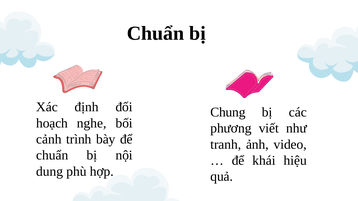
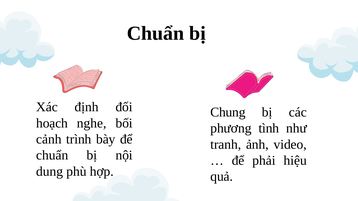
viết: viết -> tình (269, 128)
khái: khái -> phải (264, 161)
